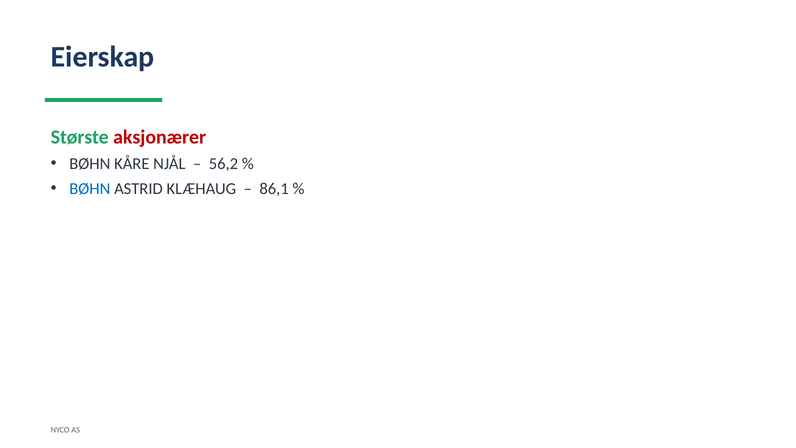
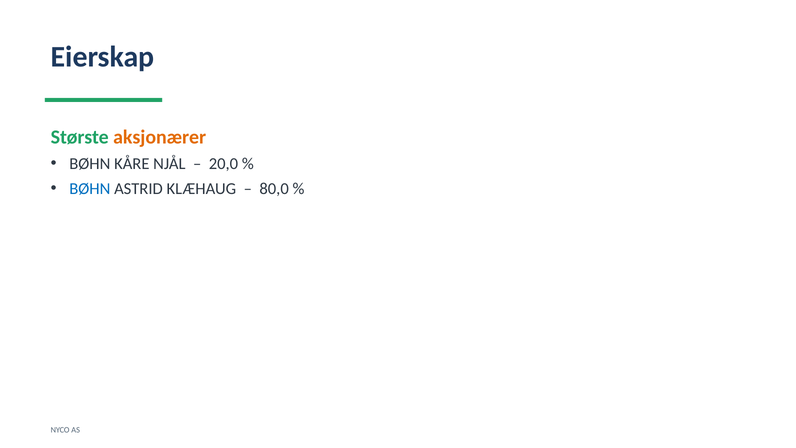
aksjonærer colour: red -> orange (160, 137)
56,2: 56,2 -> 20,0 (223, 164)
86,1: 86,1 -> 80,0 (274, 189)
